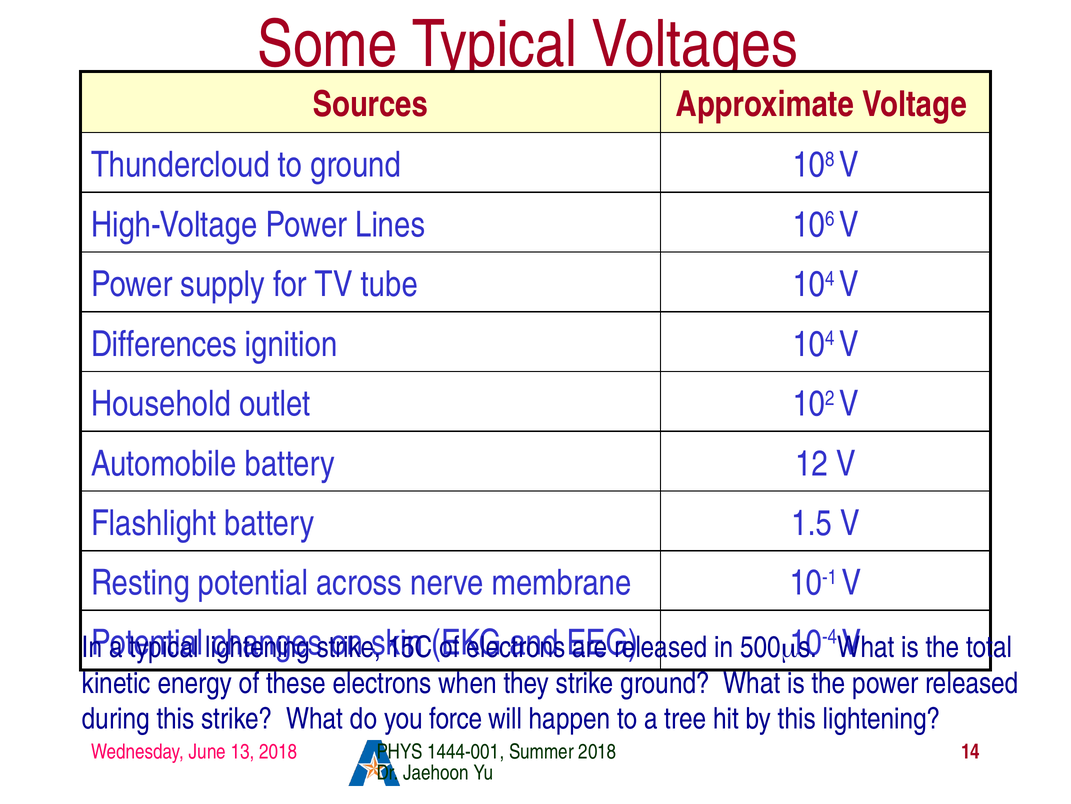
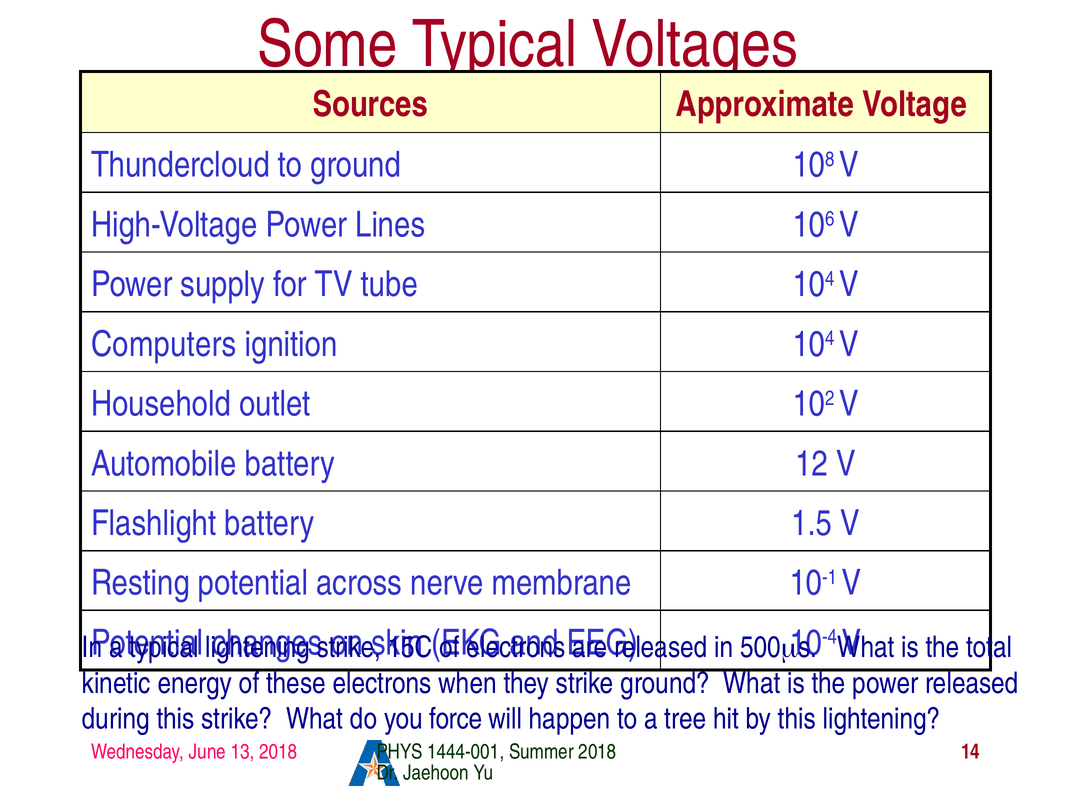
Differences: Differences -> Computers (164, 344)
